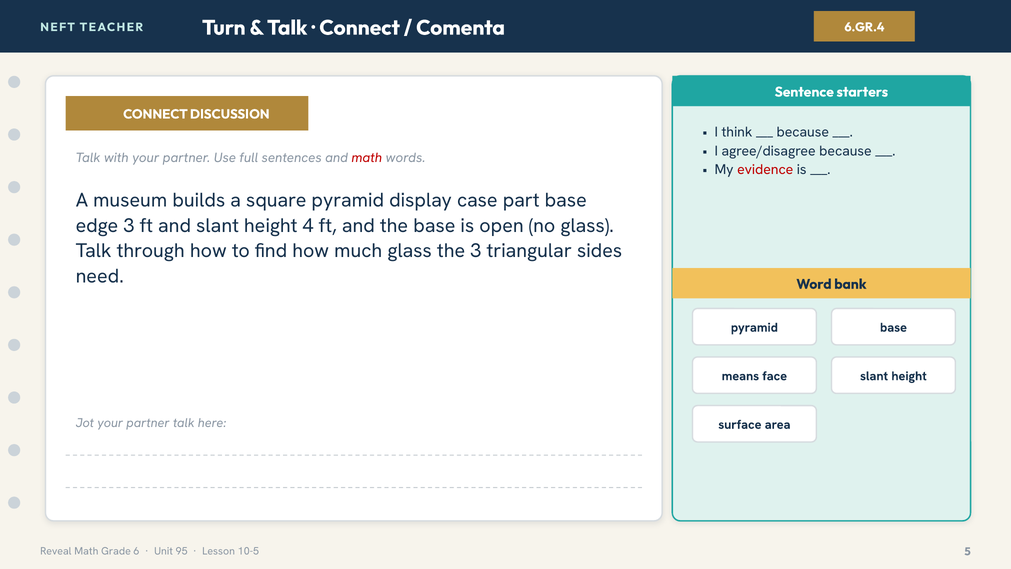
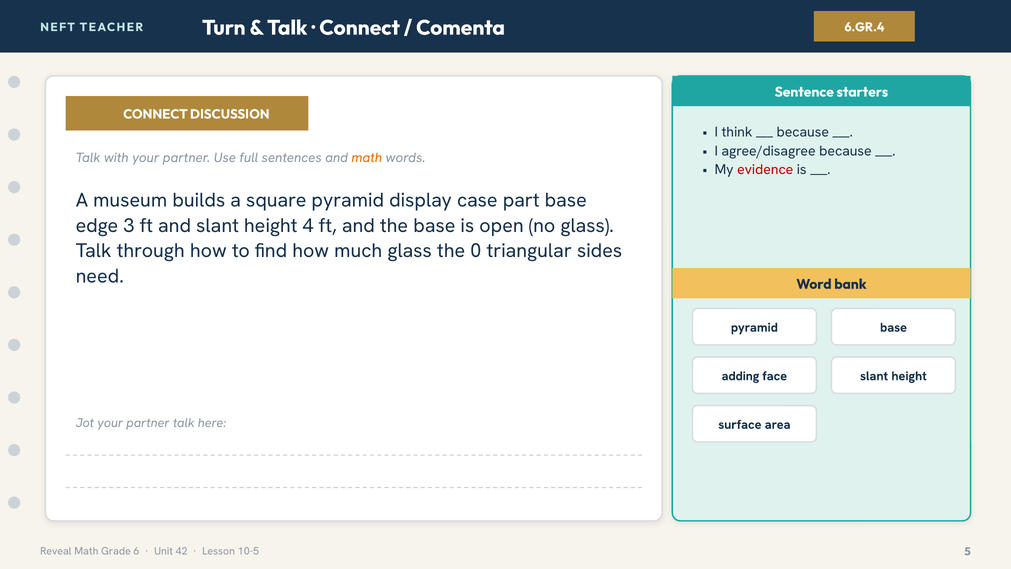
math colour: red -> orange (367, 158)
the 3: 3 -> 0 (476, 251)
means: means -> adding (740, 376)
95: 95 -> 42 (182, 551)
